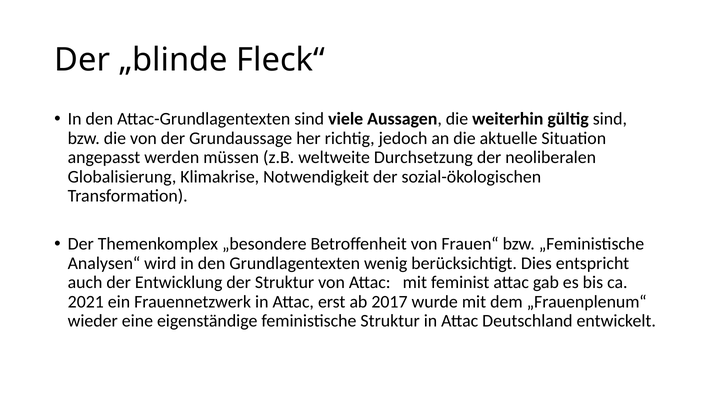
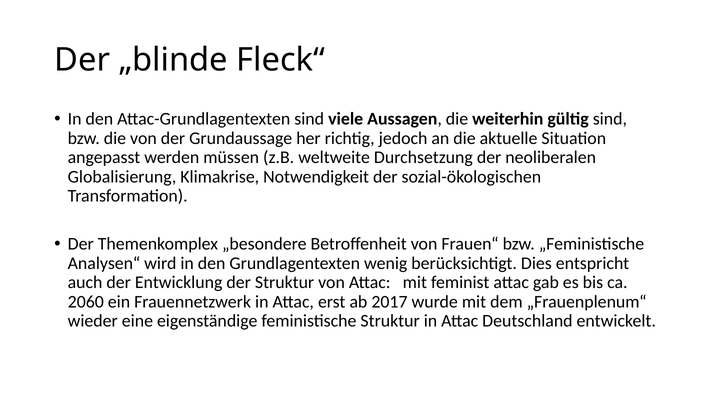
2021: 2021 -> 2060 (86, 302)
